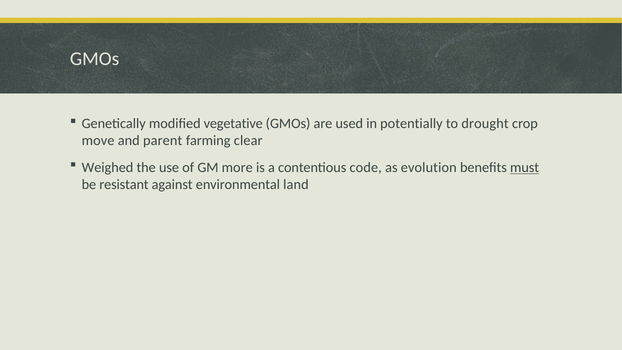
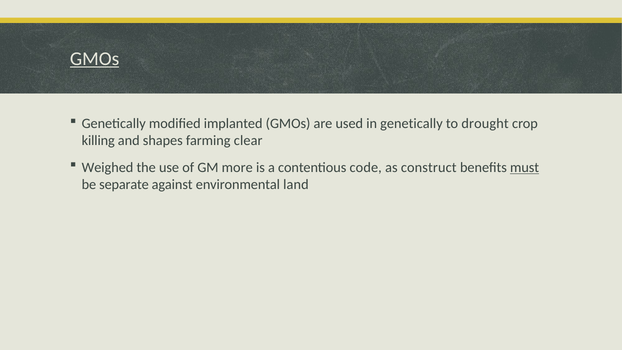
GMOs underline: none -> present (95, 59)
vegetative: vegetative -> implanted (233, 124)
in potentially: potentially -> genetically (411, 124)
move: move -> killing (98, 141)
parent: parent -> shapes (163, 141)
evolution: evolution -> construct (429, 168)
resistant: resistant -> separate (124, 185)
